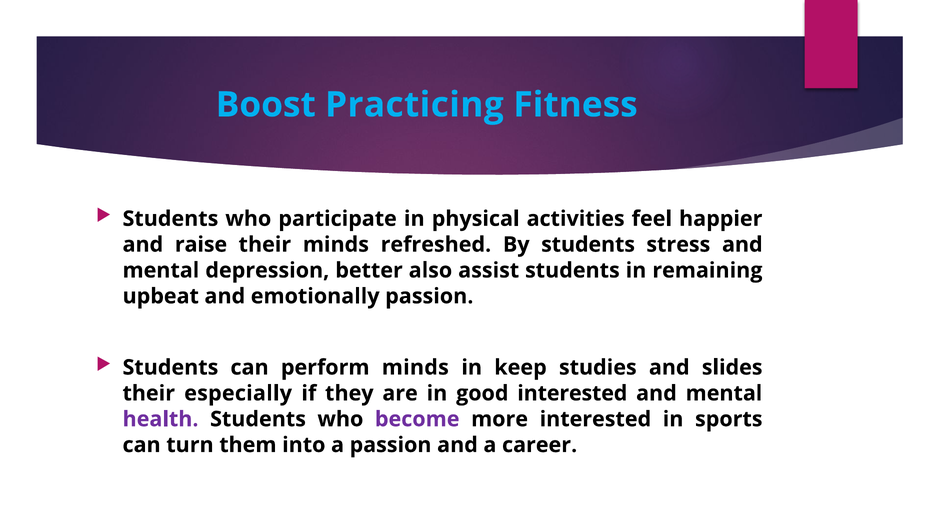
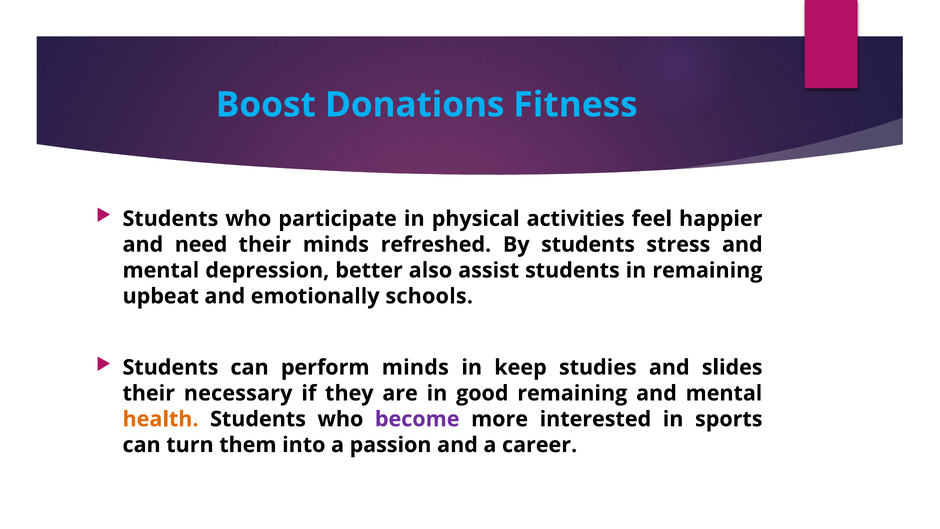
Practicing: Practicing -> Donations (415, 105)
raise: raise -> need (201, 244)
emotionally passion: passion -> schools (429, 296)
especially: especially -> necessary (238, 393)
good interested: interested -> remaining (572, 393)
health colour: purple -> orange (161, 419)
